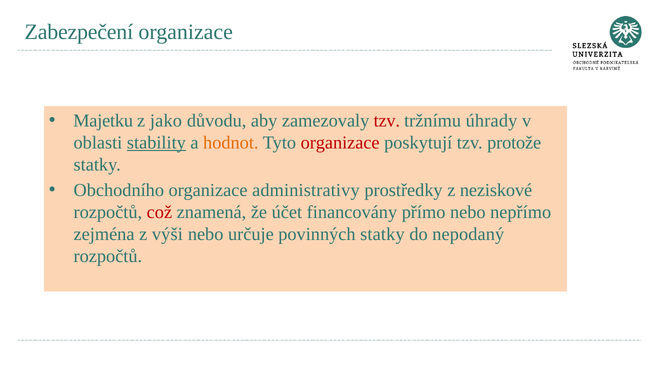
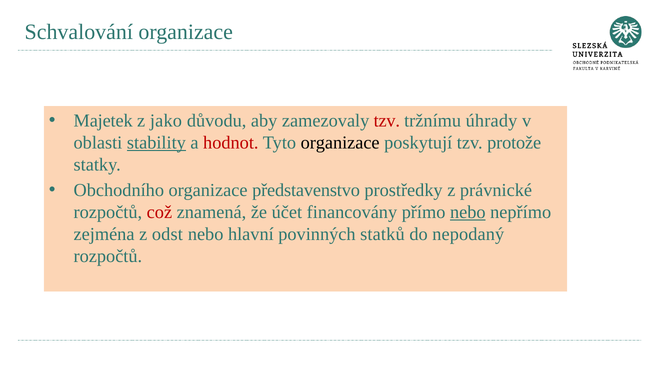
Zabezpečení: Zabezpečení -> Schvalování (79, 32)
Majetku: Majetku -> Majetek (103, 121)
hodnot colour: orange -> red (231, 143)
organizace colour: red -> black (340, 143)
administrativy: administrativy -> představenstvo (306, 190)
neziskové: neziskové -> právnické (496, 190)
nebo underline: none -> present (468, 212)
výši: výši -> odst (167, 234)
určuje: určuje -> hlavní (251, 234)
povinných statky: statky -> statků (382, 234)
